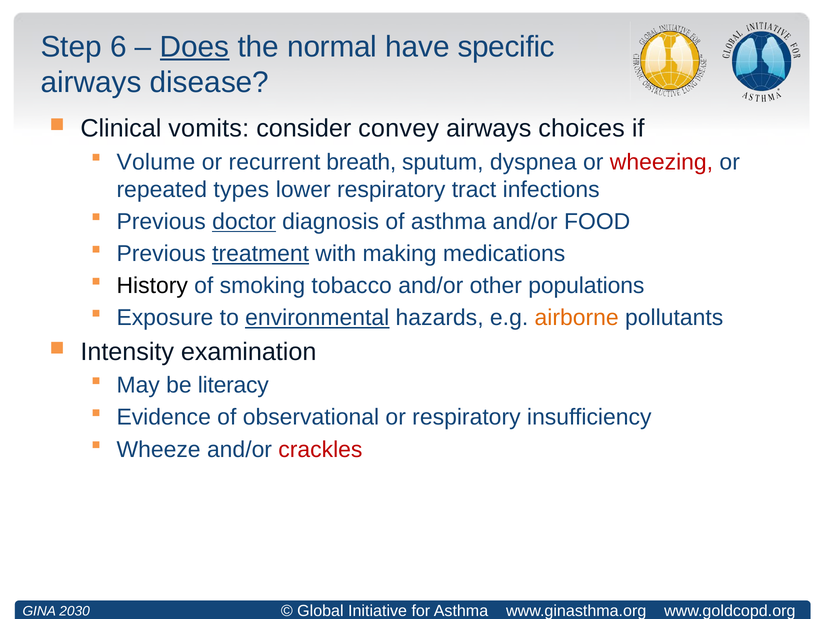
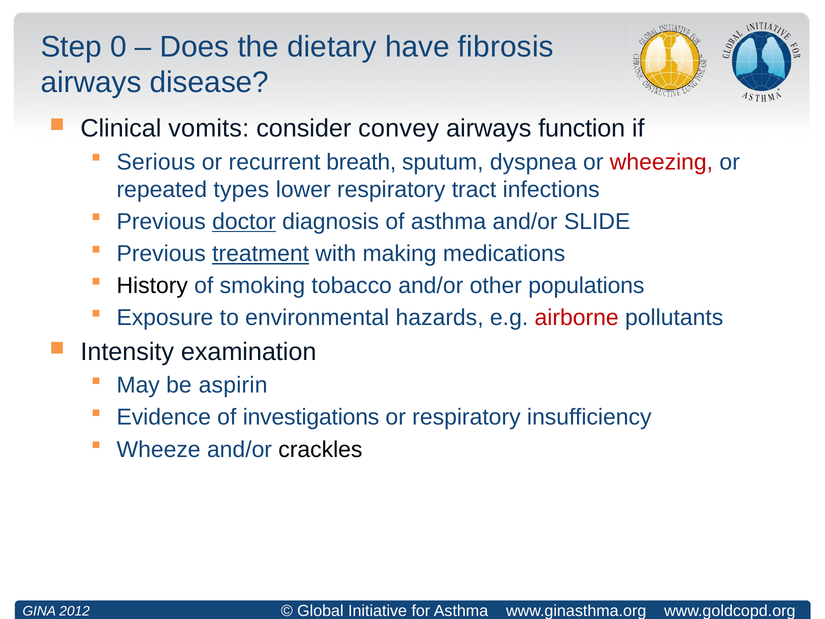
6: 6 -> 0 (118, 47)
Does underline: present -> none (195, 47)
normal: normal -> dietary (332, 47)
specific: specific -> fibrosis (506, 47)
choices: choices -> function (582, 129)
Volume: Volume -> Serious (156, 162)
FOOD: FOOD -> SLIDE (597, 222)
environmental underline: present -> none (317, 318)
airborne colour: orange -> red (577, 318)
literacy: literacy -> aspirin (233, 385)
observational: observational -> investigations (311, 417)
crackles colour: red -> black (320, 449)
2030: 2030 -> 2012 (75, 611)
